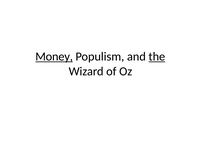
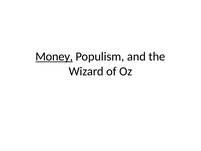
the underline: present -> none (157, 56)
